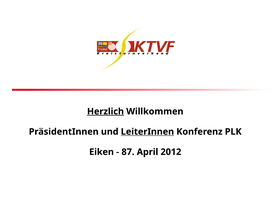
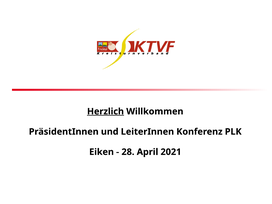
LeiterInnen underline: present -> none (147, 132)
87: 87 -> 28 (128, 152)
2012: 2012 -> 2021 (171, 152)
